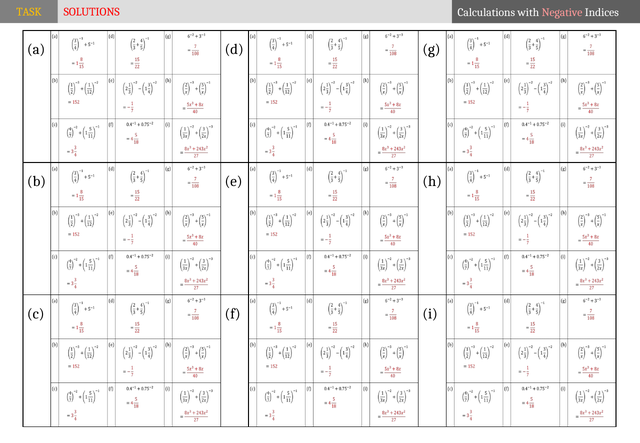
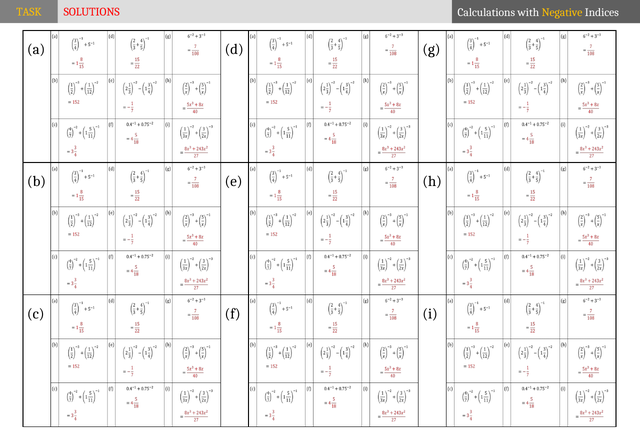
Negative colour: pink -> yellow (562, 12)
